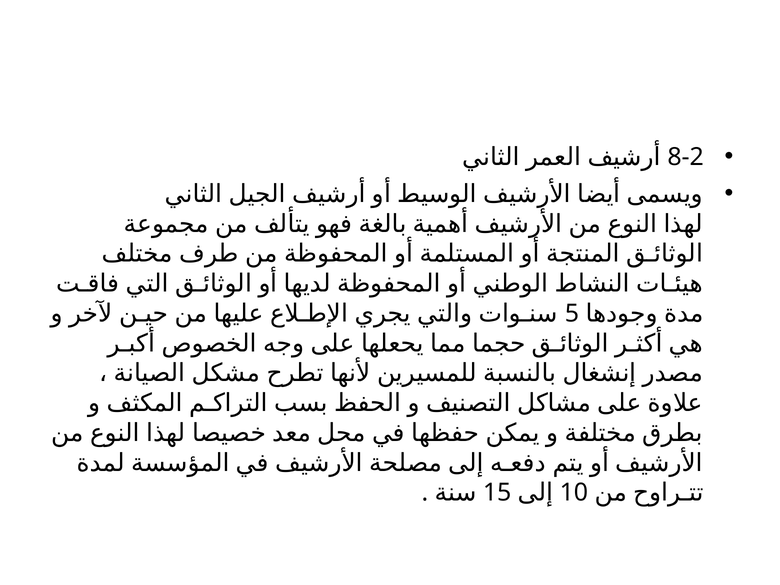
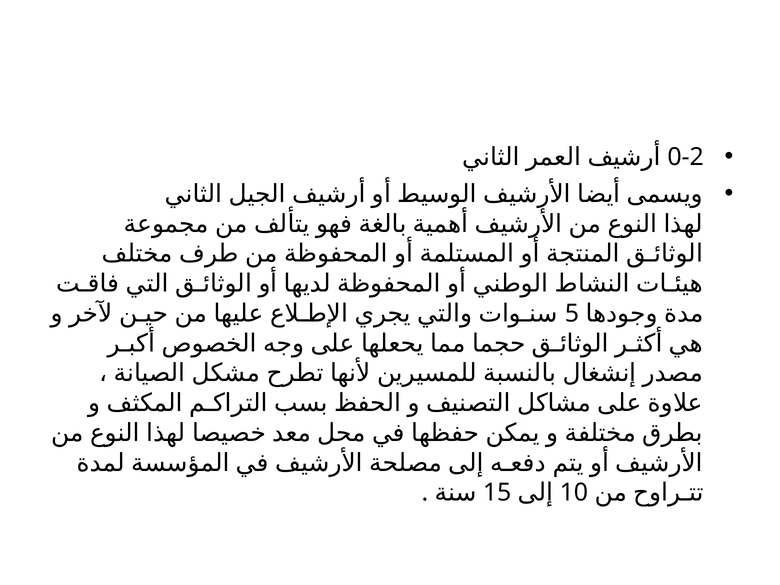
8-2: 8-2 -> 0-2 (686, 157)
